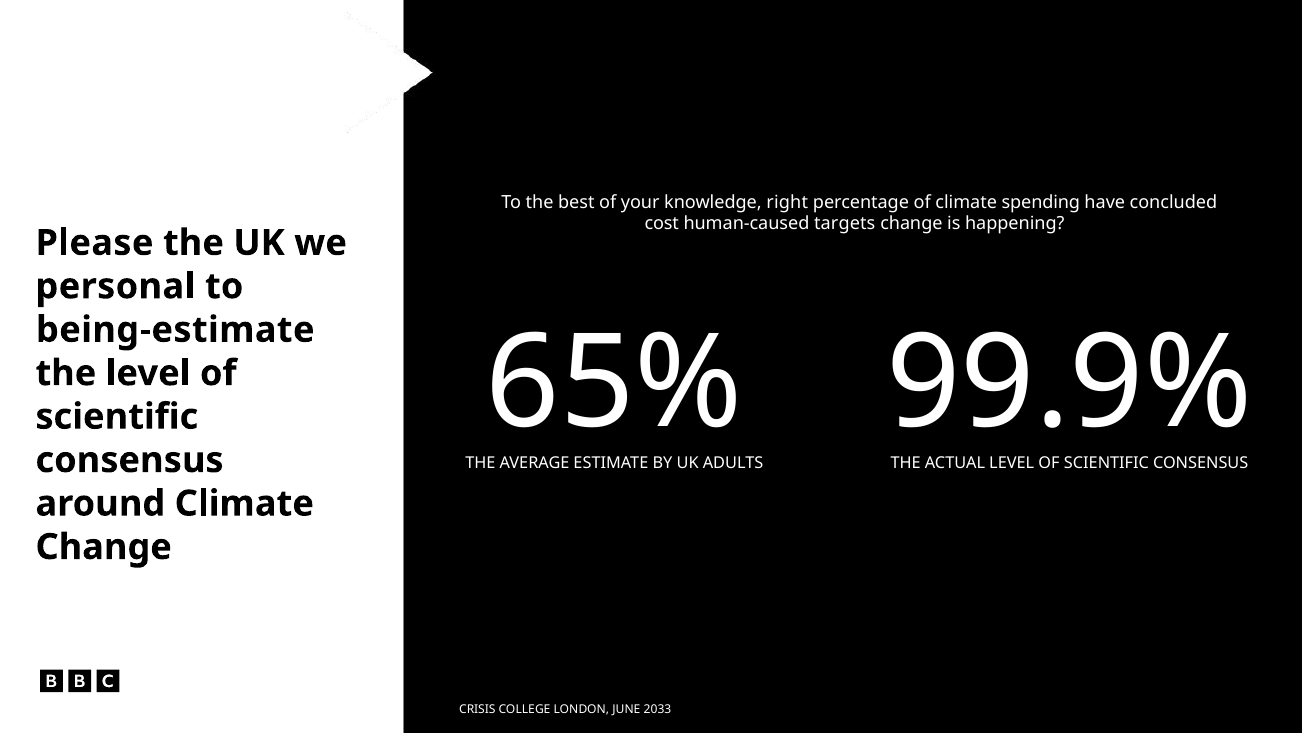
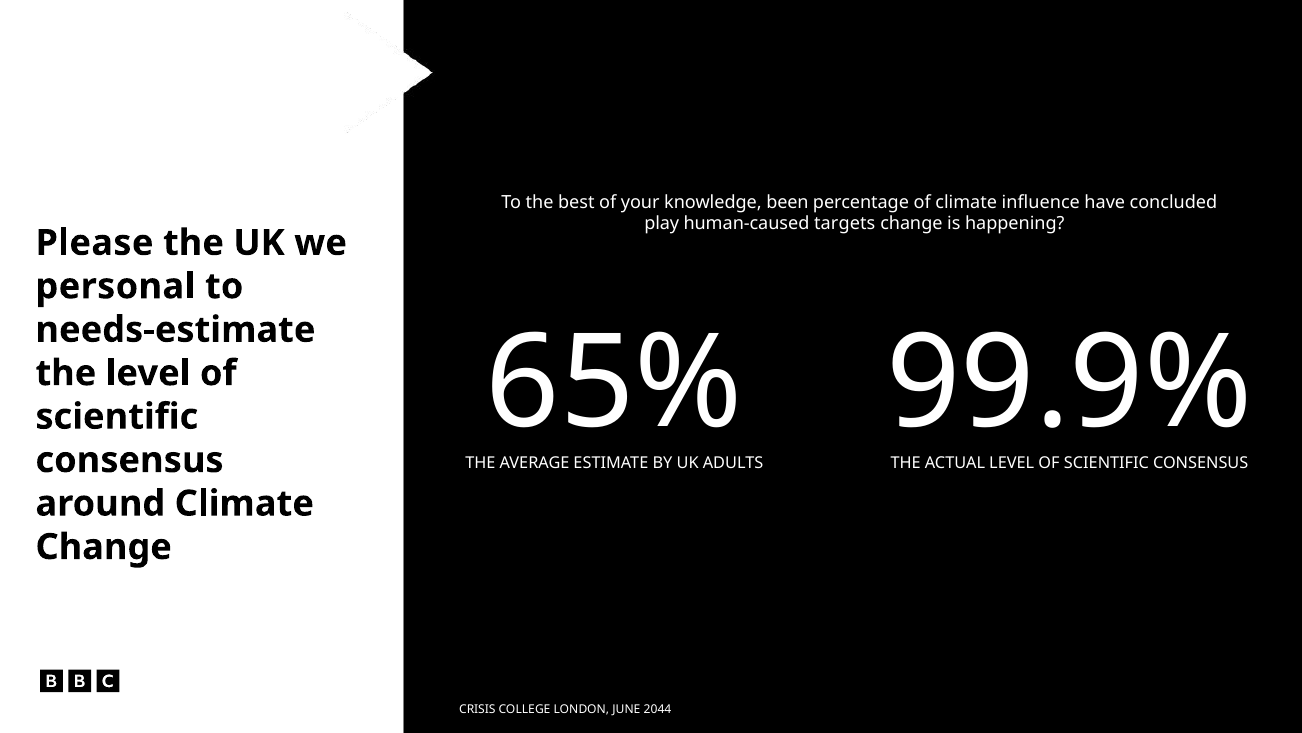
right: right -> been (787, 202)
spending: spending -> influence (1041, 202)
cost: cost -> play (662, 224)
being-estimate: being-estimate -> needs-estimate (175, 330)
2033: 2033 -> 2044 (658, 709)
